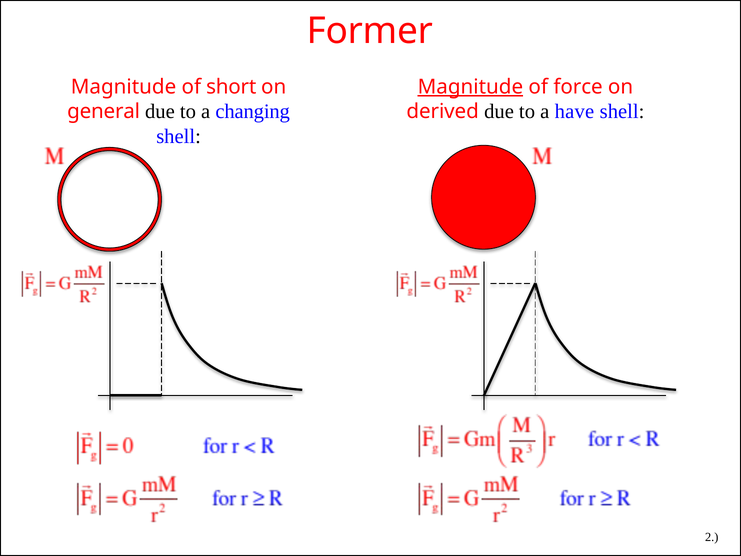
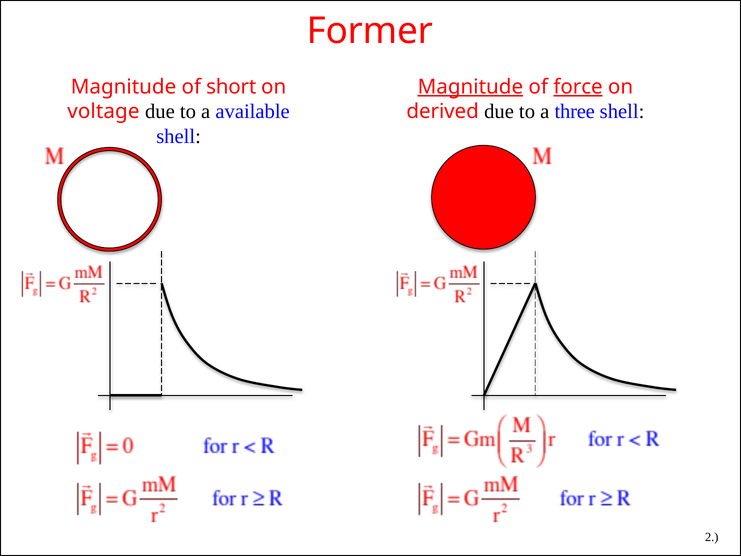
force underline: none -> present (578, 87)
general: general -> voltage (103, 112)
changing: changing -> available (253, 112)
have: have -> three (575, 111)
